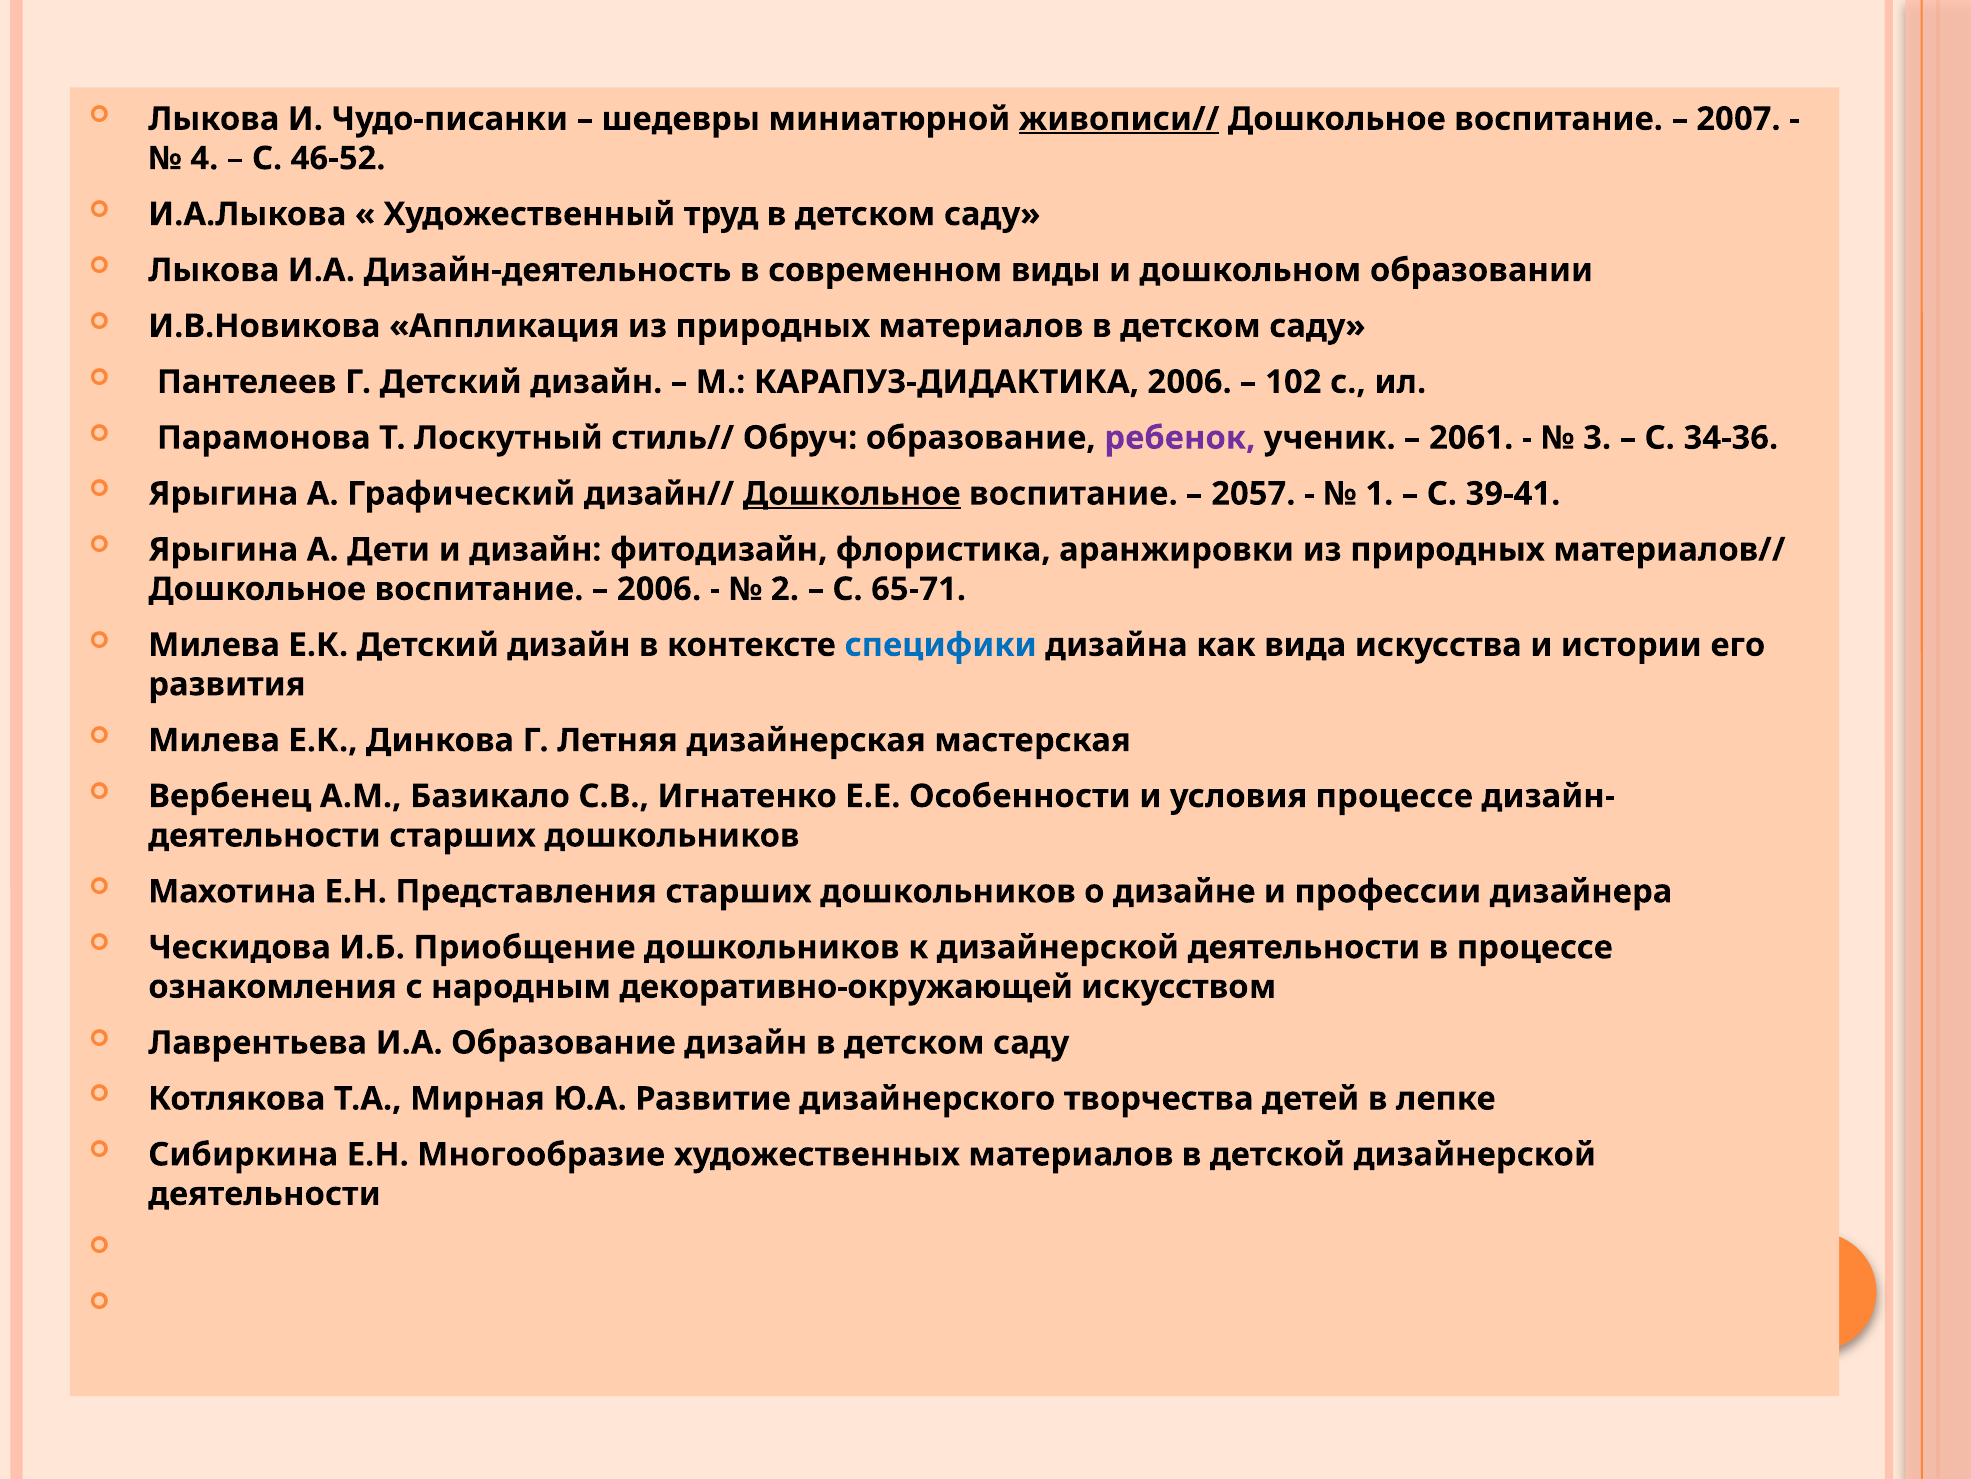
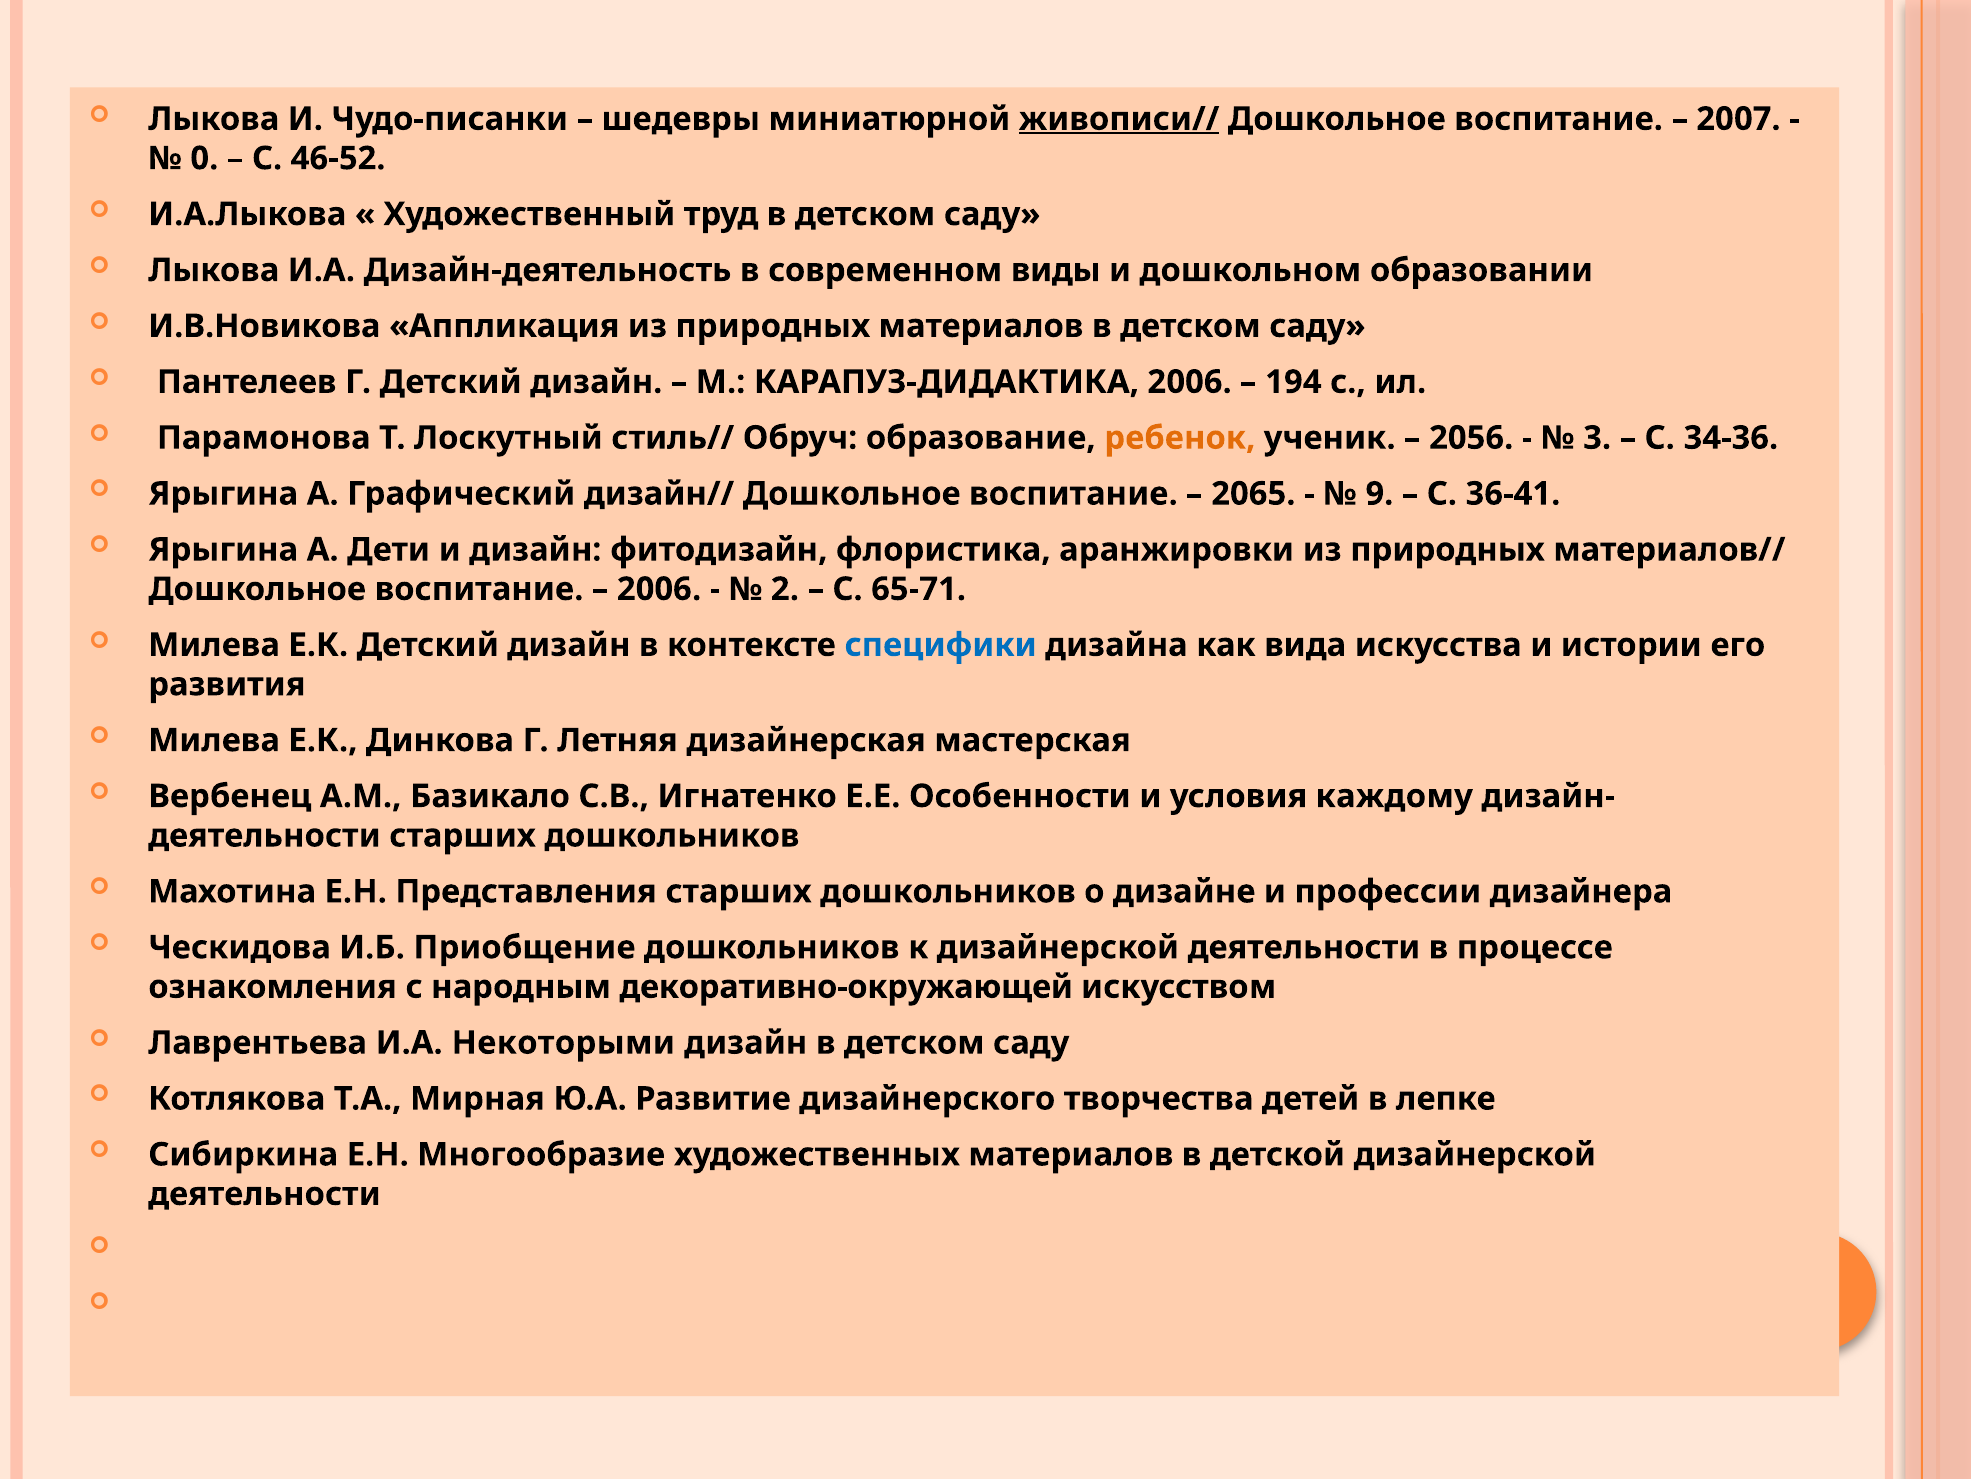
4: 4 -> 0 (204, 158)
102: 102 -> 194 (1293, 382)
ребенок colour: purple -> orange (1180, 438)
2061: 2061 -> 2056 (1471, 438)
Дошкольное underline: present -> none (852, 494)
2057: 2057 -> 2065 (1253, 494)
1: 1 -> 9 (1379, 494)
39-41: 39-41 -> 36-41 (1513, 494)
условия процессе: процессе -> каждому (1394, 796)
И.А Образование: Образование -> Некоторыми (563, 1042)
